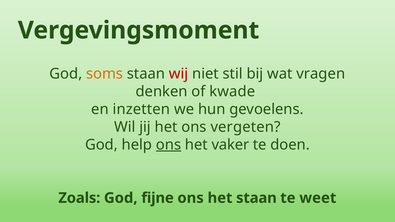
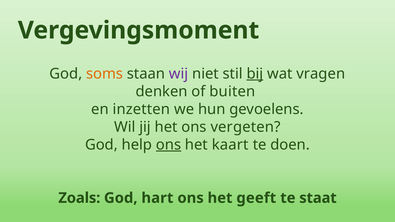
wij colour: red -> purple (179, 74)
bij underline: none -> present (255, 74)
kwade: kwade -> buiten (232, 91)
vaker: vaker -> kaart (230, 145)
fijne: fijne -> hart (157, 198)
het staan: staan -> geeft (256, 198)
weet: weet -> staat (318, 198)
